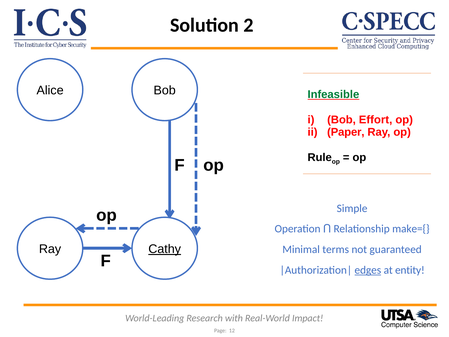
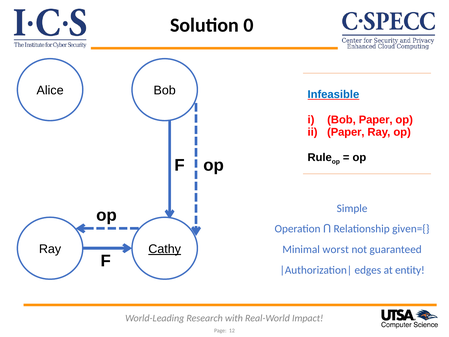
2: 2 -> 0 (249, 25)
Infeasible colour: green -> blue (333, 94)
Bob Effort: Effort -> Paper (376, 120)
make={: make={ -> given={ (411, 229)
terms: terms -> worst (336, 249)
edges underline: present -> none (368, 270)
